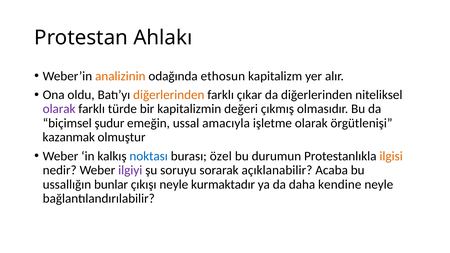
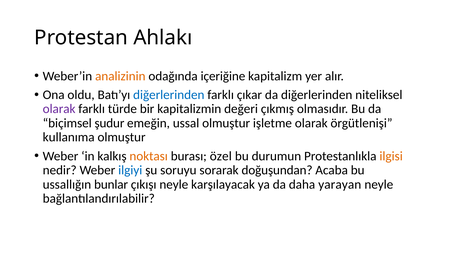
ethosun: ethosun -> içeriğine (223, 76)
diğerlerinden colour: orange -> blue (169, 95)
ussal amacıyla: amacıyla -> olmuştur (226, 123)
kazanmak: kazanmak -> kullanıma (69, 137)
noktası colour: blue -> orange (149, 156)
ilgiyi colour: purple -> blue (130, 170)
açıklanabilir: açıklanabilir -> doğuşundan (277, 170)
kurmaktadır: kurmaktadır -> karşılayacak (223, 184)
kendine: kendine -> yarayan (340, 184)
